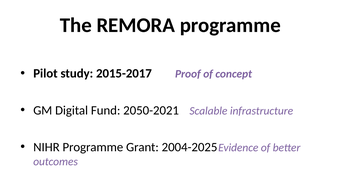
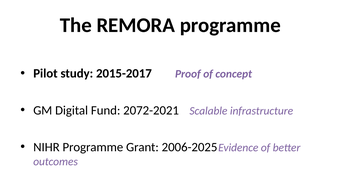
2050-2021: 2050-2021 -> 2072-2021 (151, 110)
2004-2025: 2004-2025 -> 2006-2025 (190, 147)
